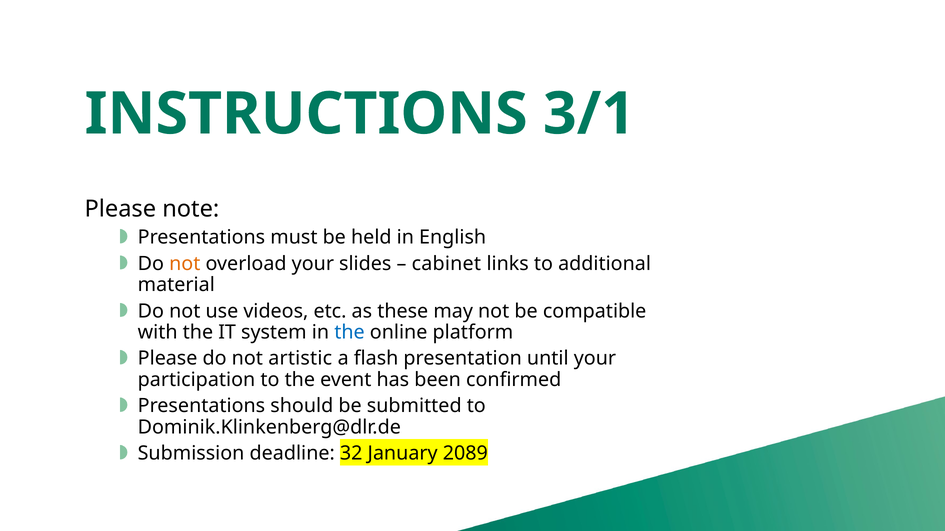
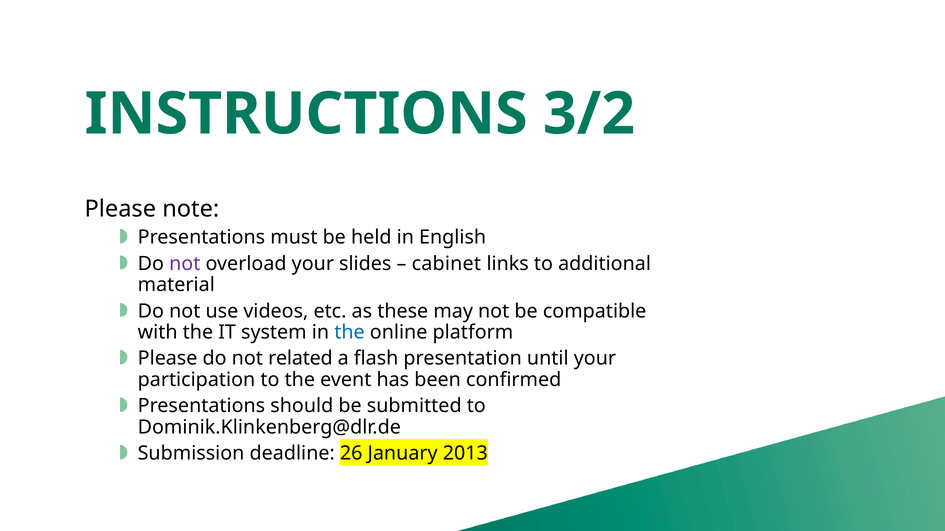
3/1: 3/1 -> 3/2 (589, 114)
not colour: orange -> purple (185, 264)
artistic: artistic -> related (300, 359)
32: 32 -> 26 (351, 454)
2089: 2089 -> 2013 (465, 454)
